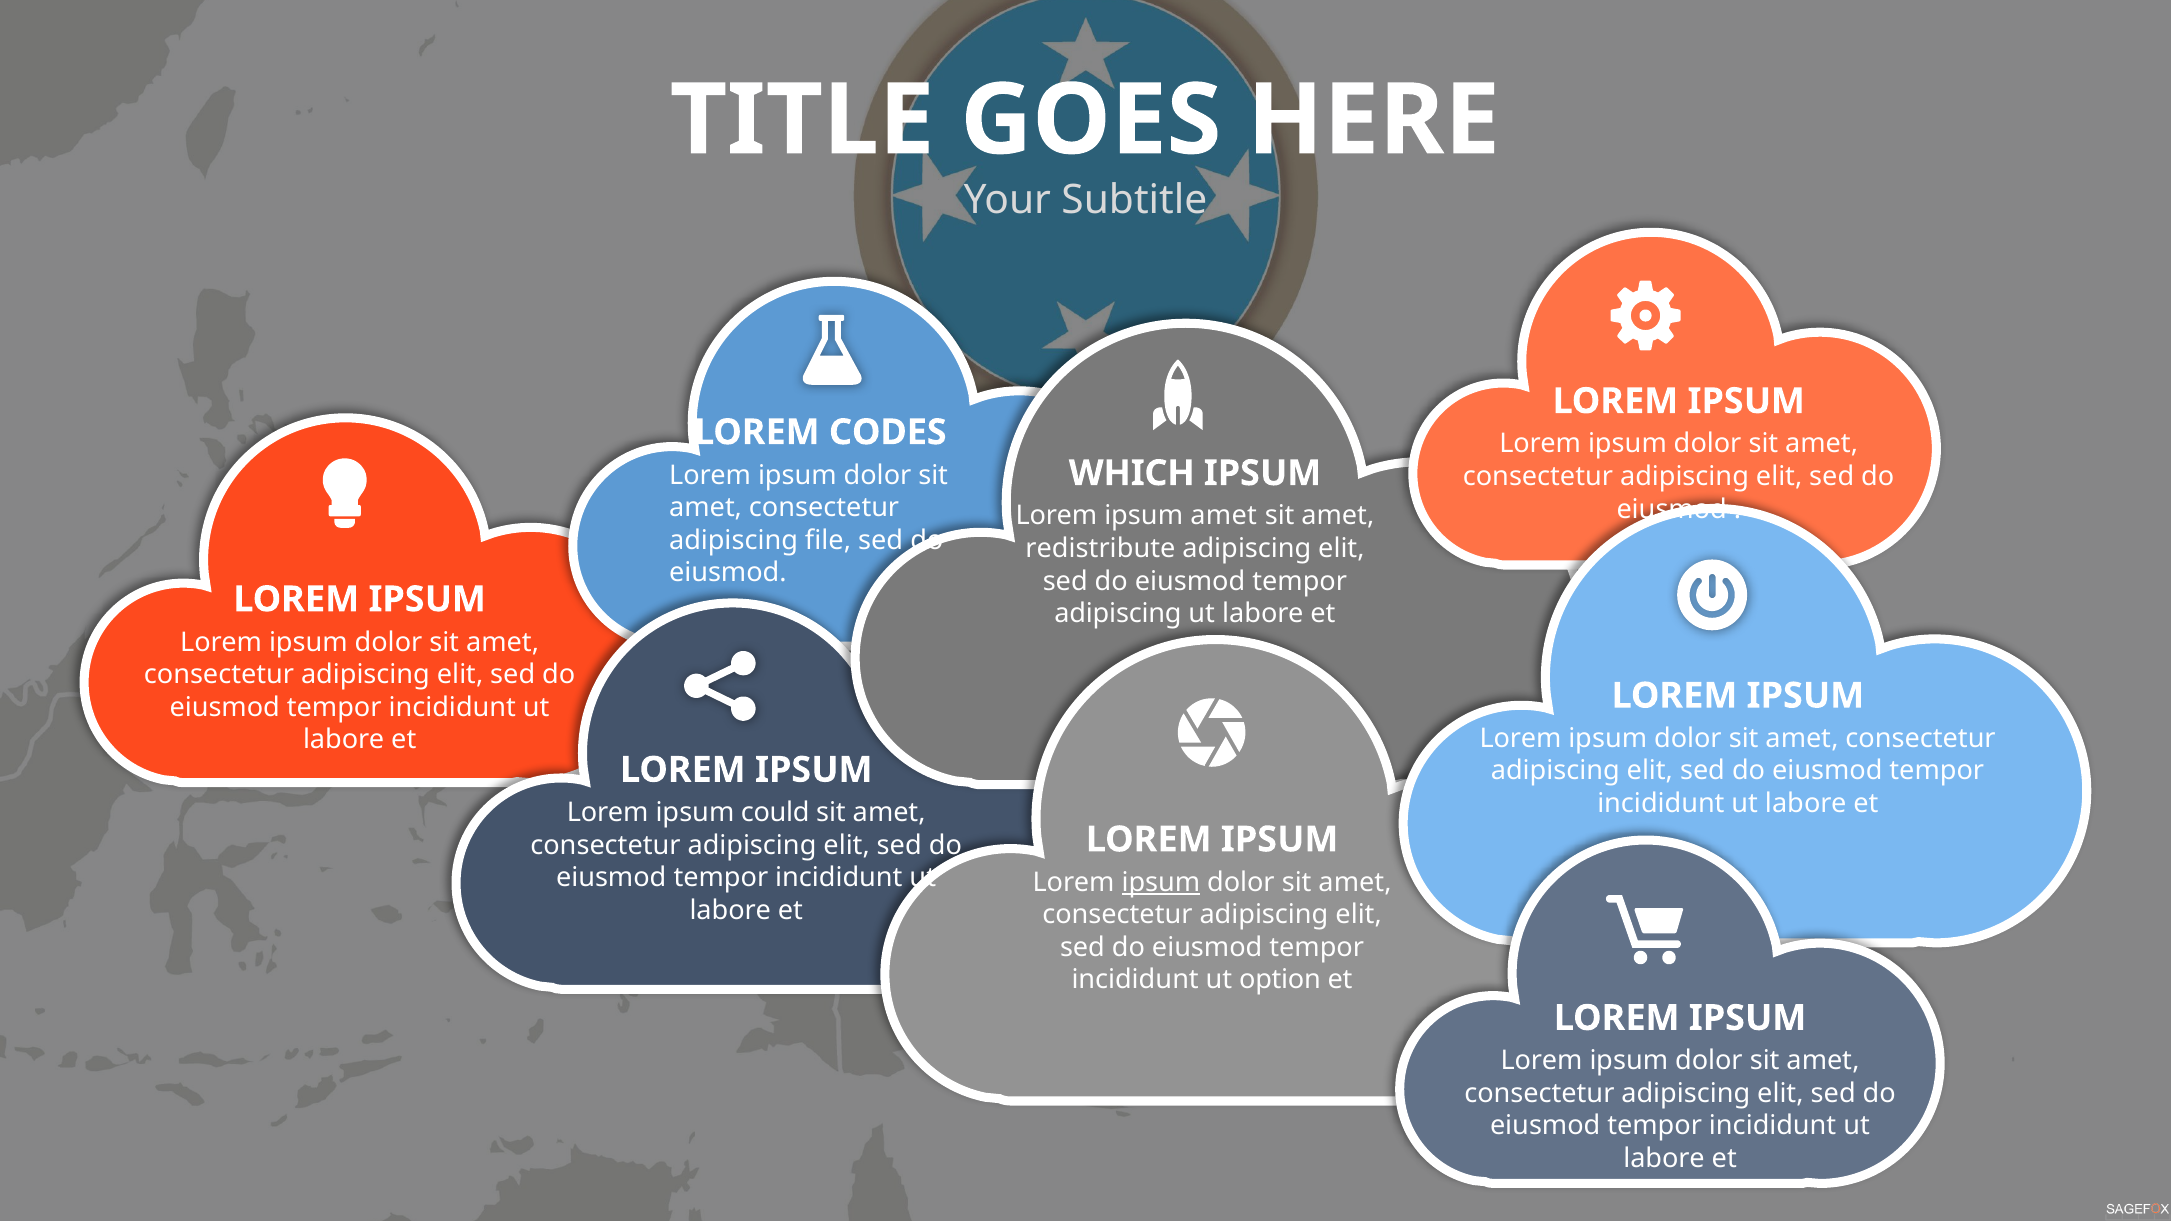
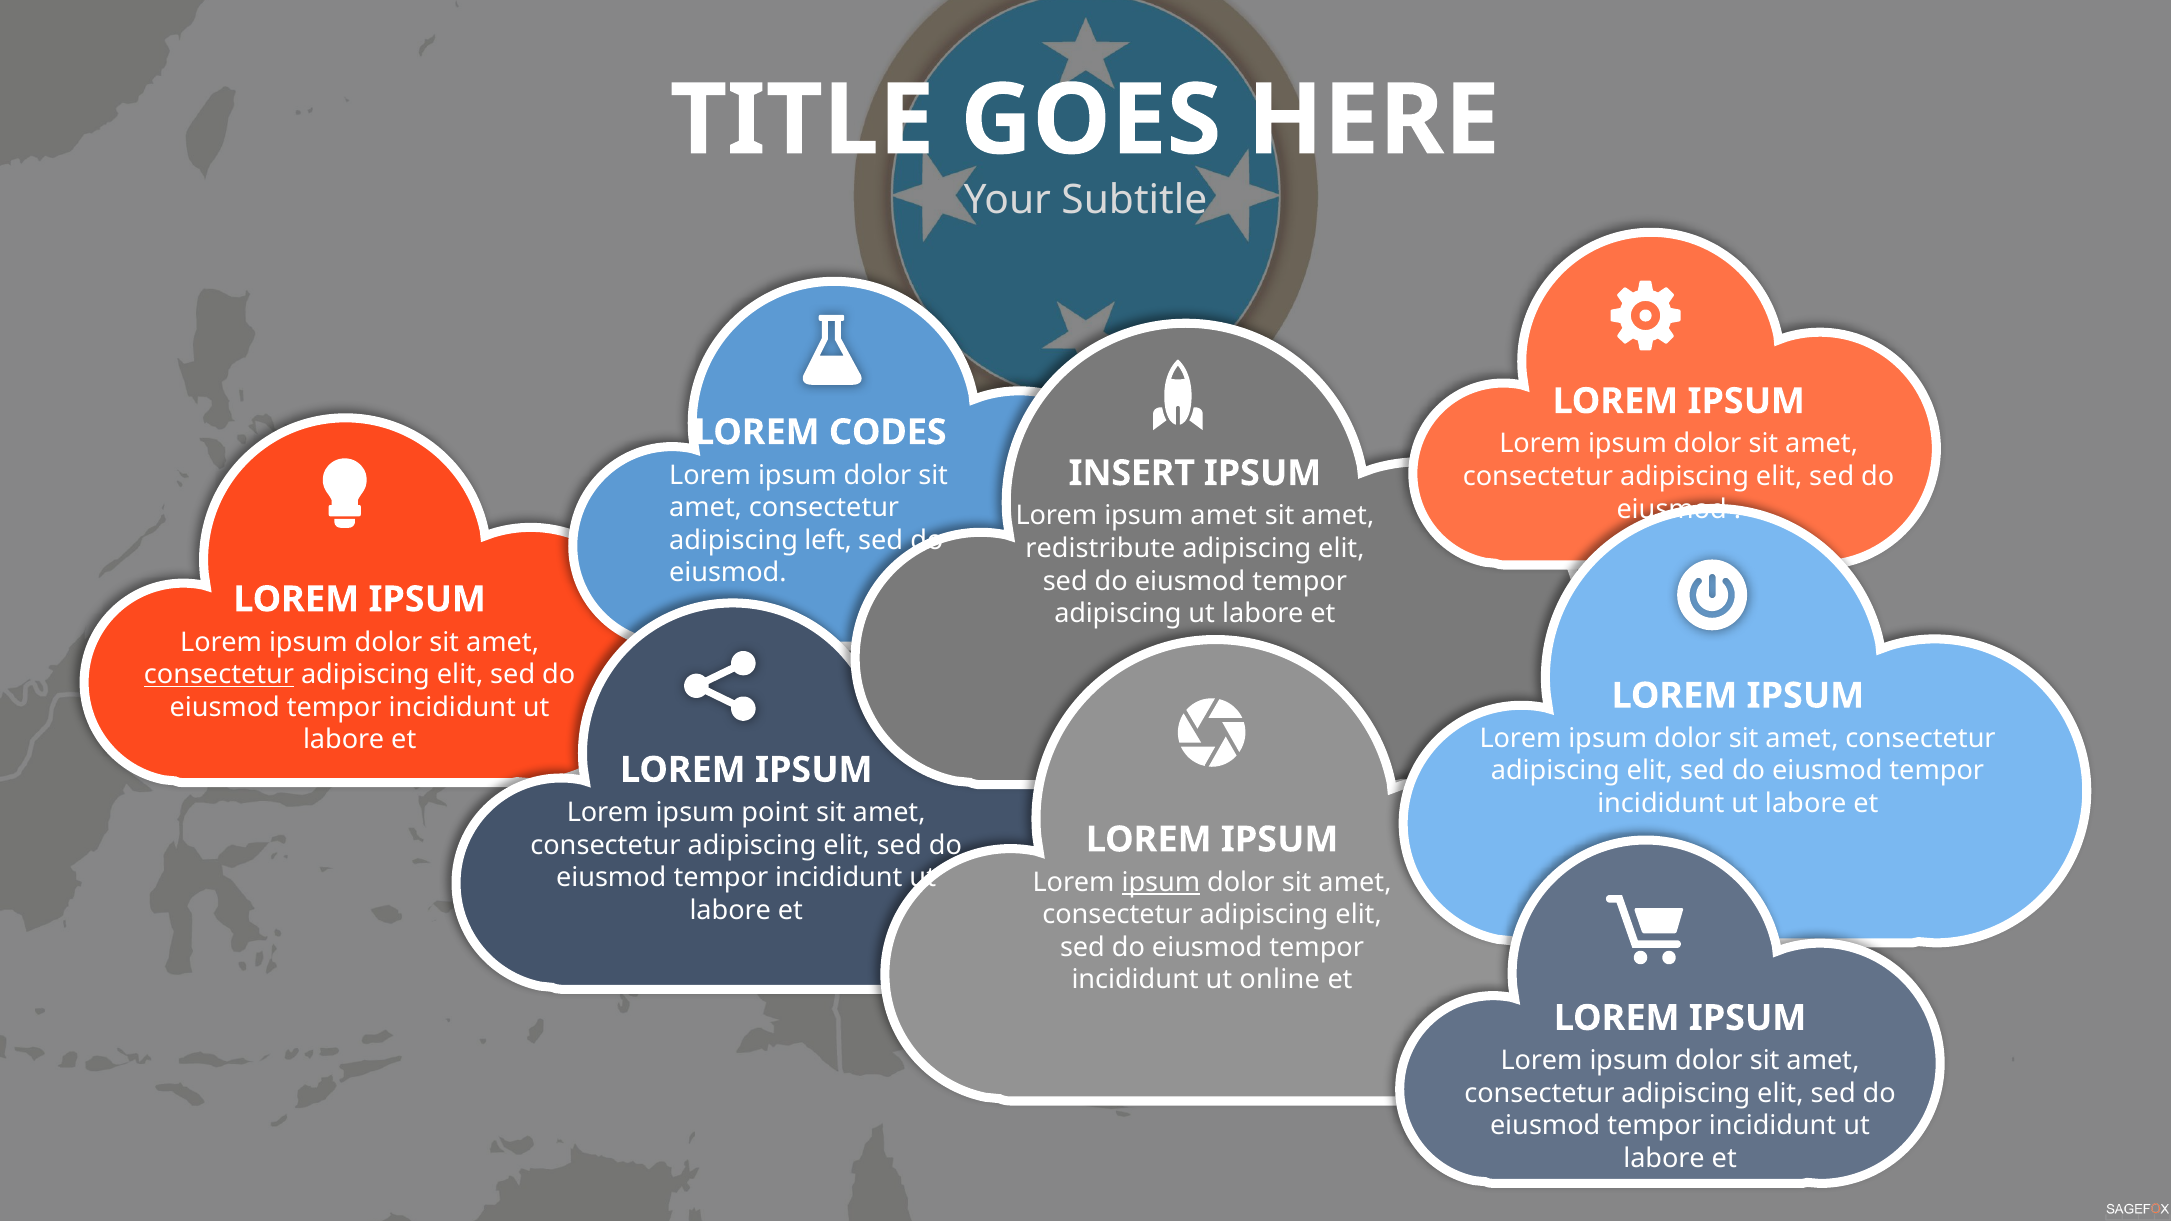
WHICH: WHICH -> INSERT (1132, 473)
file: file -> left (828, 540)
consectetur underline: none -> present (219, 675)
could: could -> point (775, 813)
option: option -> online (1280, 980)
